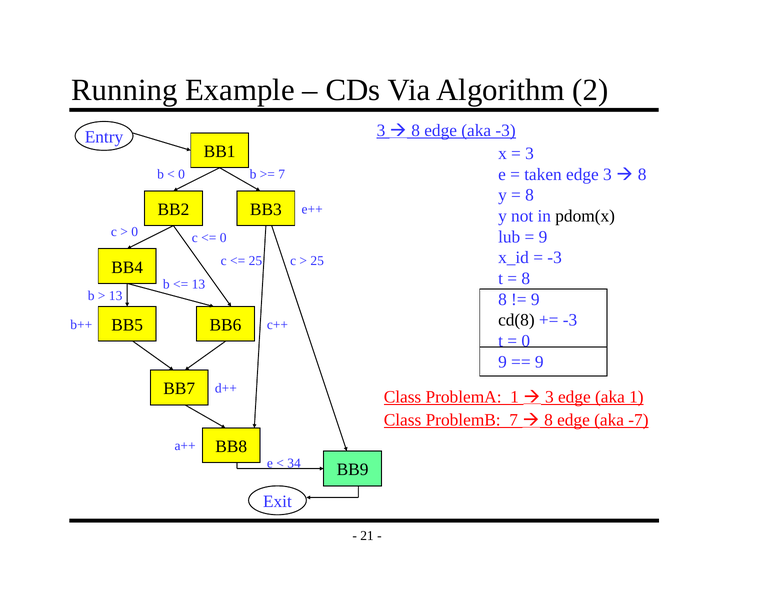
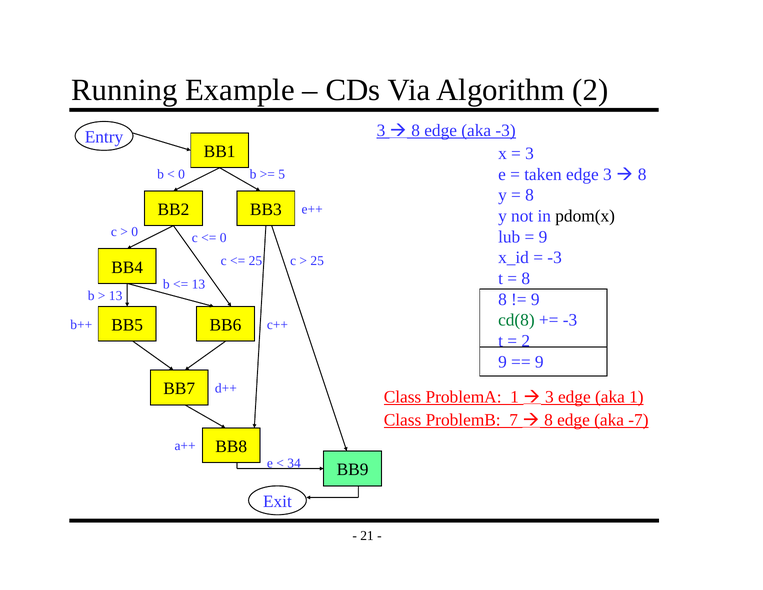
7: 7 -> 5 (282, 174)
cd(8 colour: black -> green (516, 320)
0: 0 -> 2 (526, 341)
